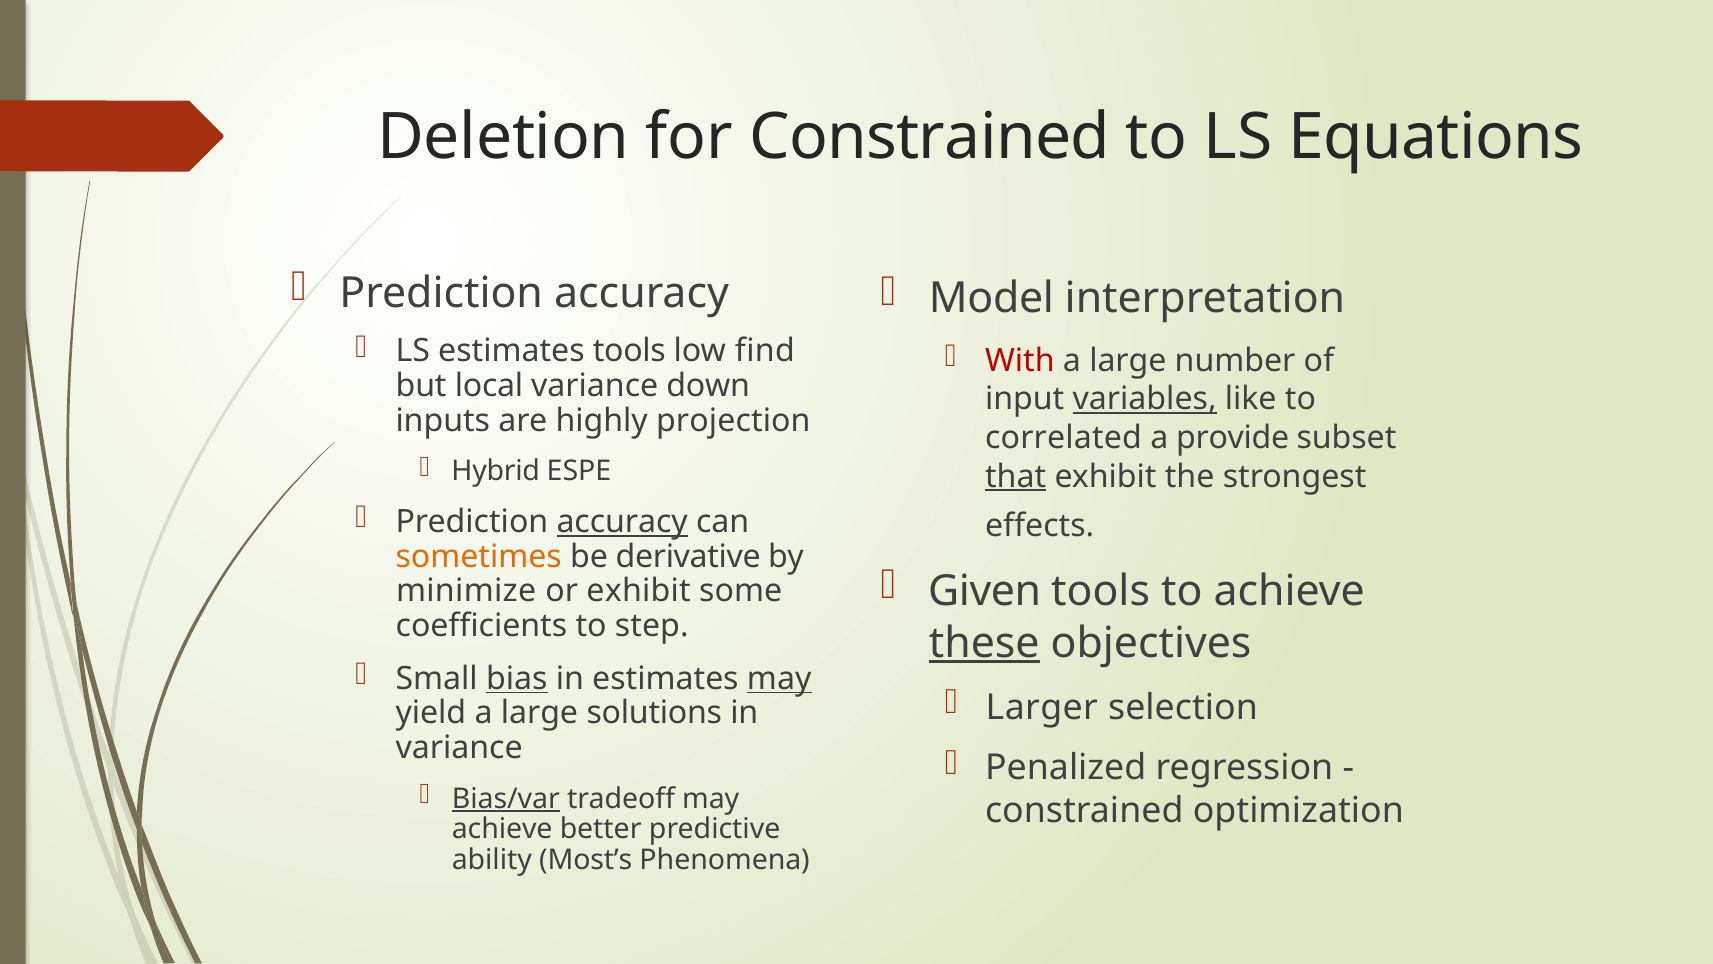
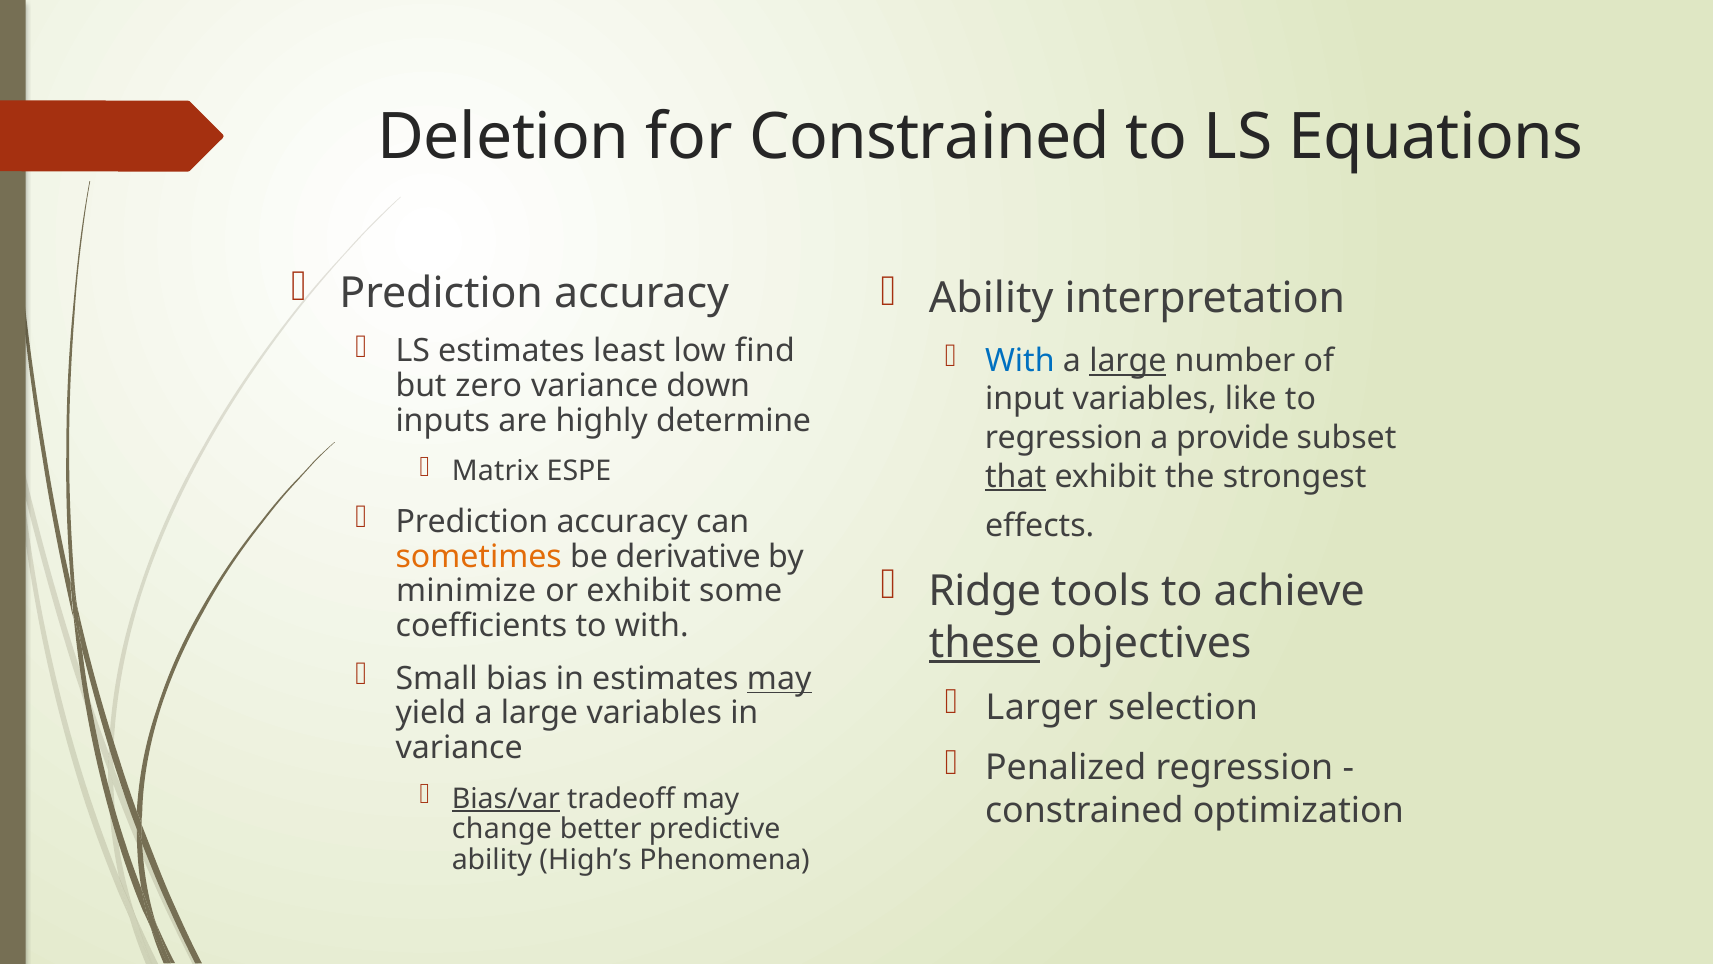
Model: Model -> Ability (991, 299)
estimates tools: tools -> least (629, 351)
With colour: red -> blue (1020, 361)
large underline: none -> present (1128, 361)
local: local -> zero (489, 386)
variables underline: present -> none (1145, 399)
projection: projection -> determine (734, 420)
correlated: correlated -> regression (1064, 438)
Hybrid: Hybrid -> Matrix (495, 471)
accuracy underline: present -> none (622, 522)
Given: Given -> Ridge (985, 591)
to step: step -> with (652, 626)
bias underline: present -> none (517, 678)
large solutions: solutions -> variables (654, 713)
achieve: achieve -> change (502, 829)
Most’s: Most’s -> High’s (586, 860)
